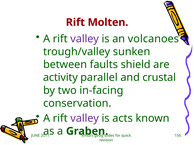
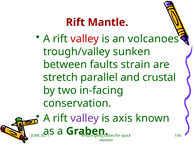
Molten: Molten -> Mantle (108, 22)
valley colour: purple -> red (85, 39)
shield: shield -> strain (136, 65)
activity: activity -> stretch (60, 78)
acts: acts -> axis (123, 119)
